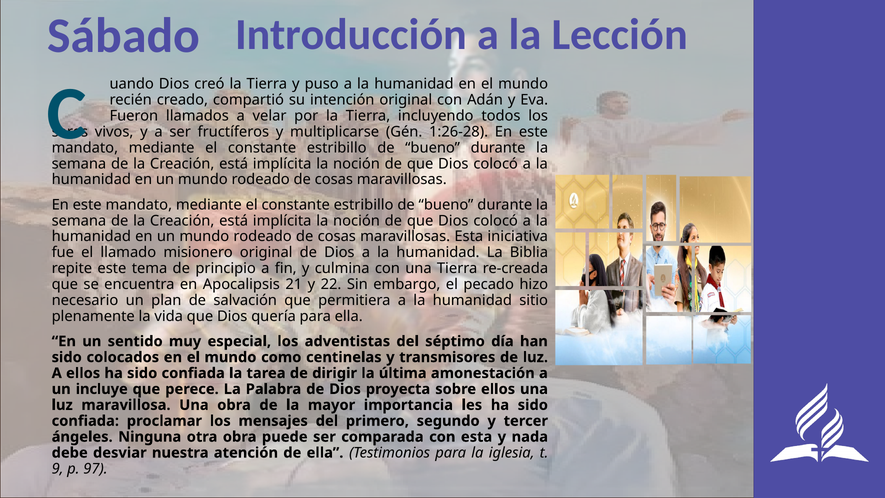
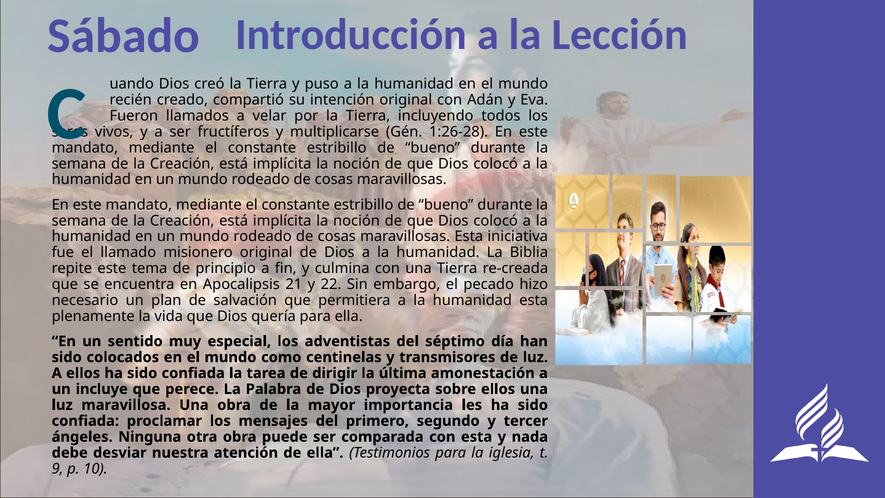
humanidad sitio: sitio -> esta (534, 300)
97: 97 -> 10 (95, 469)
